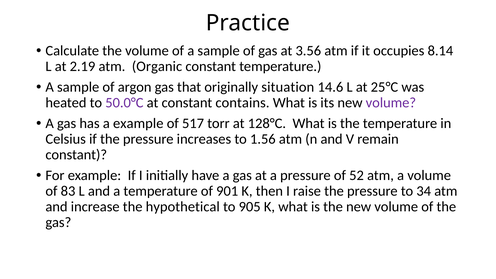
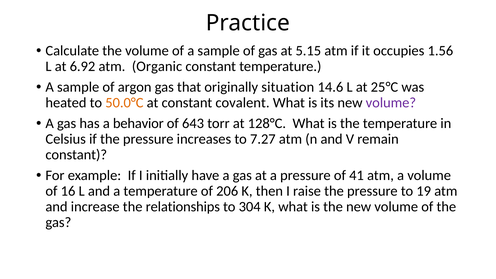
3.56: 3.56 -> 5.15 (308, 51)
8.14: 8.14 -> 1.56 (440, 51)
2.19: 2.19 -> 6.92 (82, 66)
50.0°C colour: purple -> orange (124, 103)
contains: contains -> covalent (242, 103)
a example: example -> behavior (138, 124)
517: 517 -> 643 (193, 124)
1.56: 1.56 -> 7.27 (263, 139)
52: 52 -> 41 (357, 175)
83: 83 -> 16 (68, 191)
901: 901 -> 206 (227, 191)
34: 34 -> 19 (424, 191)
hypothetical: hypothetical -> relationships (183, 207)
905: 905 -> 304 (250, 207)
